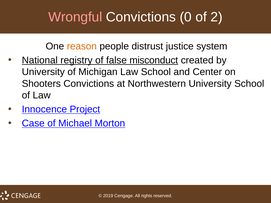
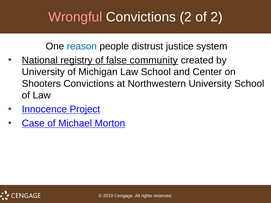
Convictions 0: 0 -> 2 (186, 17)
reason colour: orange -> blue (82, 46)
misconduct: misconduct -> community (154, 60)
